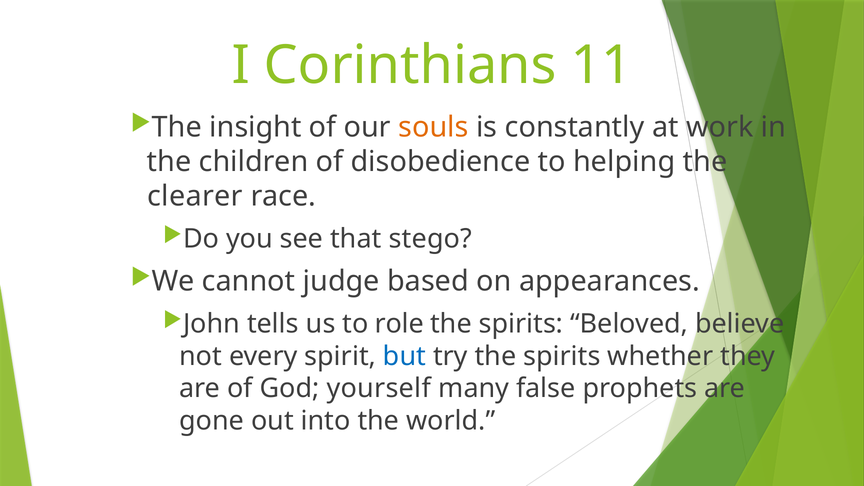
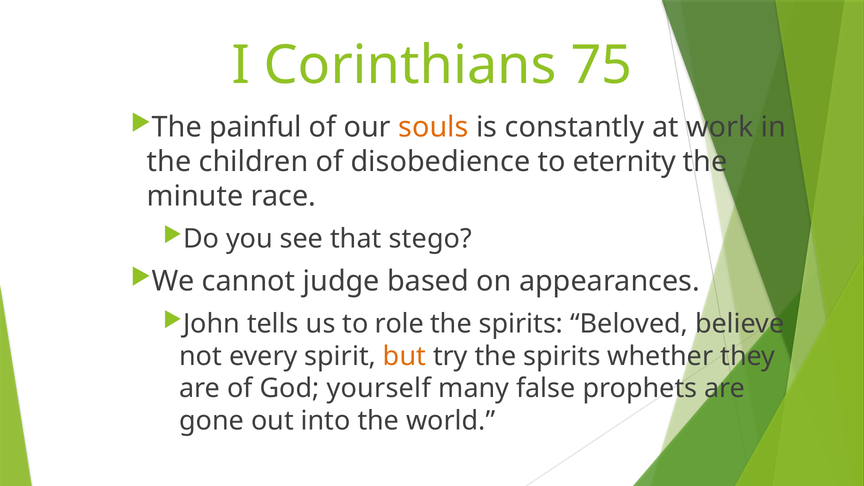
11: 11 -> 75 (601, 65)
insight: insight -> painful (256, 127)
helping: helping -> eternity (624, 162)
clearer: clearer -> minute (195, 196)
but colour: blue -> orange (404, 356)
